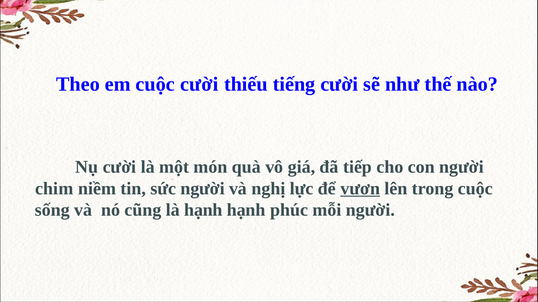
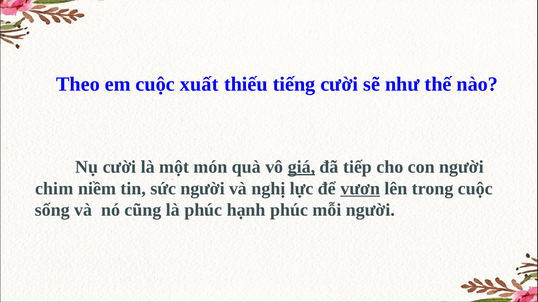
cuộc cười: cười -> xuất (199, 84)
giá underline: none -> present (301, 167)
là hạnh: hạnh -> phúc (203, 210)
